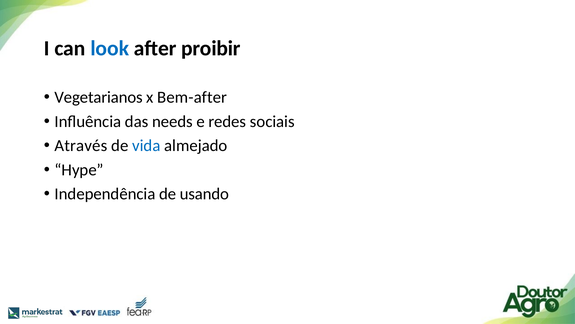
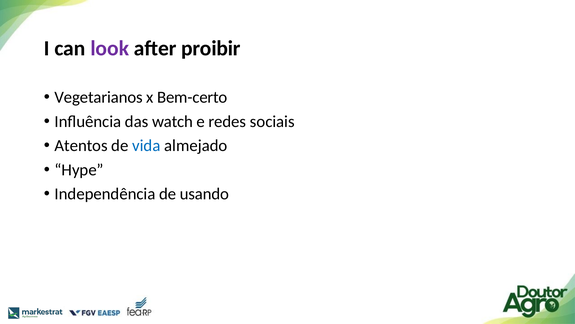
look colour: blue -> purple (110, 48)
Bem-after: Bem-after -> Bem-certo (192, 97)
needs: needs -> watch (172, 121)
Através: Através -> Atentos (81, 145)
